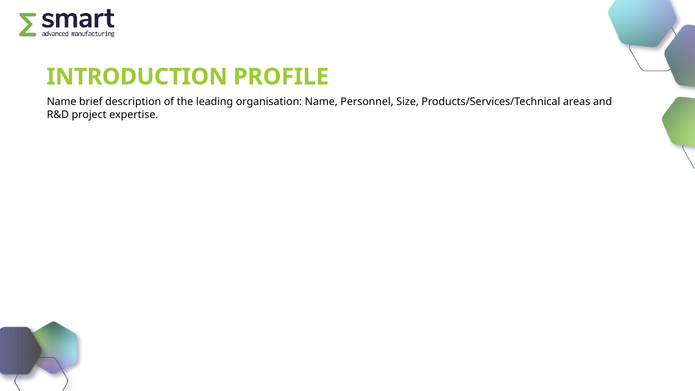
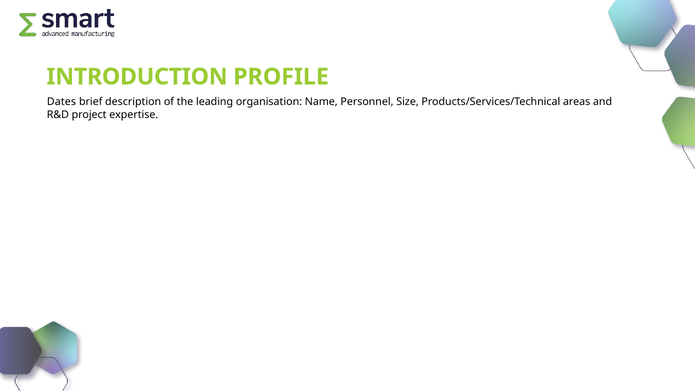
Name: Name -> Dates (61, 102)
